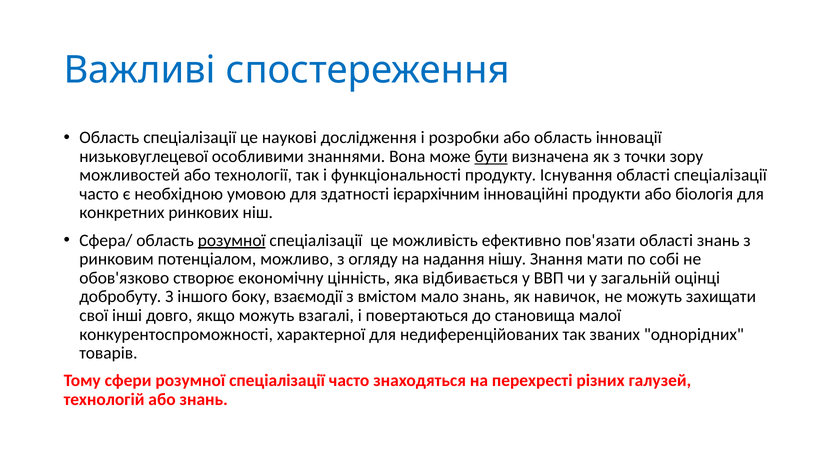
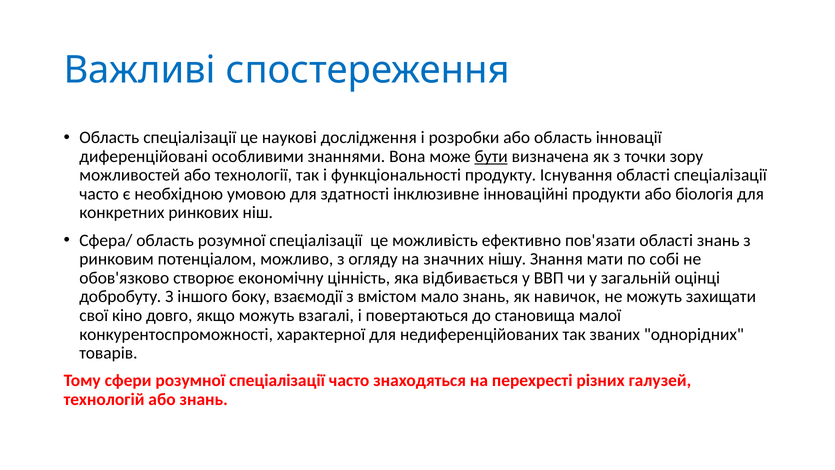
низьковуглецевої: низьковуглецевої -> диференційовані (144, 156)
ієрархічним: ієрархічним -> інклюзивне (436, 194)
розумної underline: present -> none (232, 240)
надання: надання -> значних (454, 259)
інші: інші -> кіно (127, 315)
